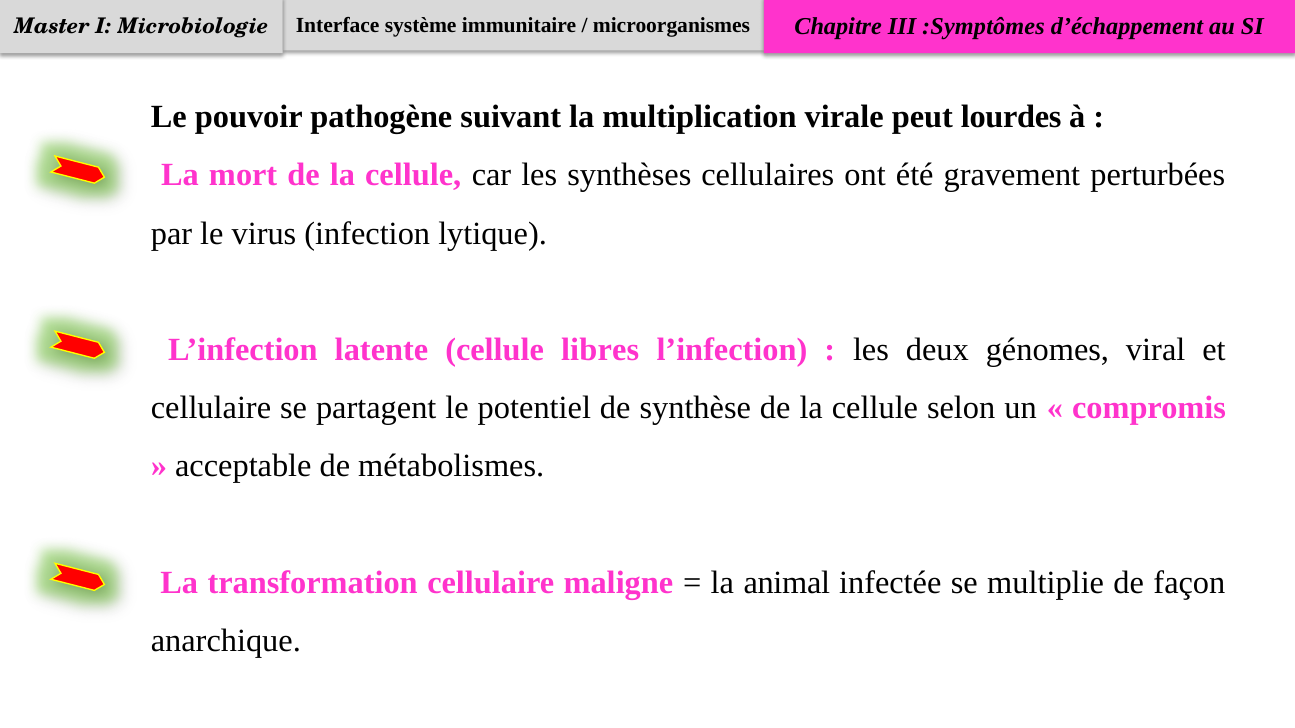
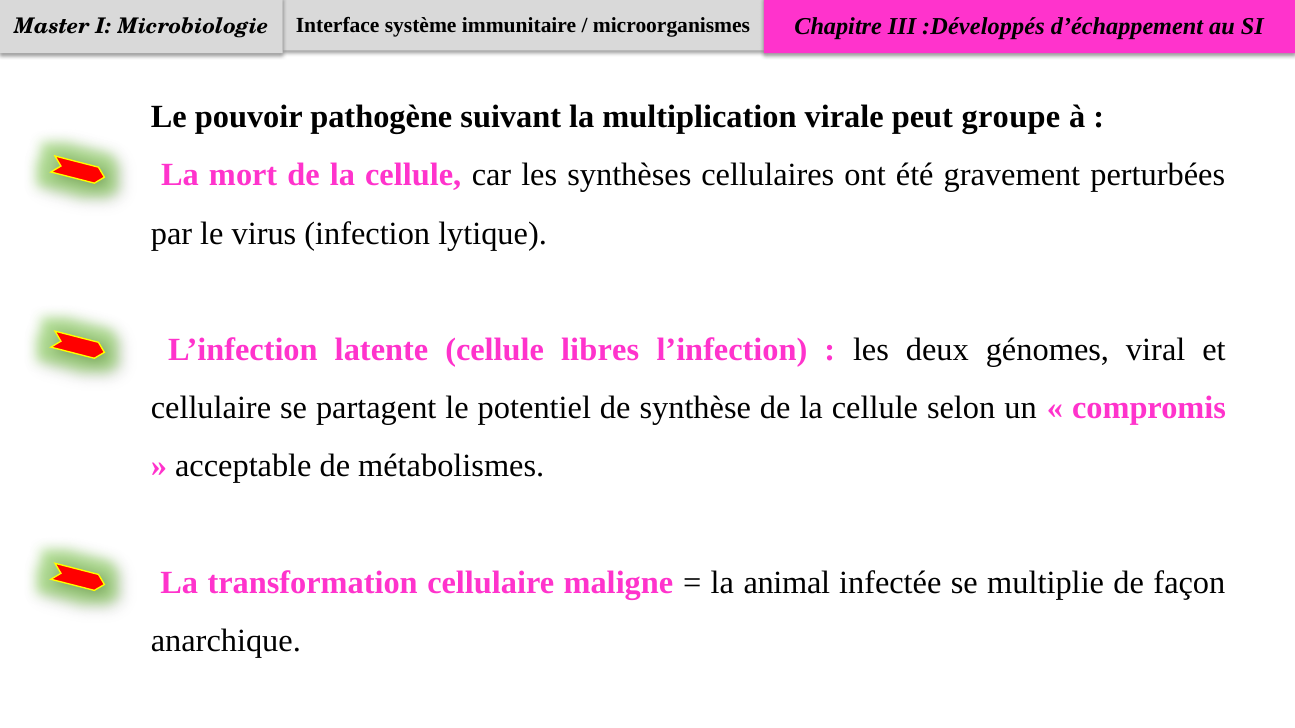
:Symptômes: :Symptômes -> :Développés (983, 27)
lourdes: lourdes -> groupe (1011, 117)
